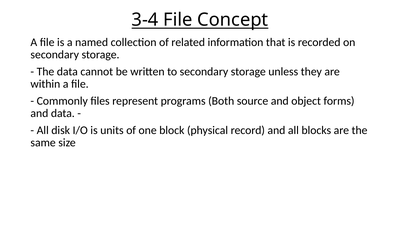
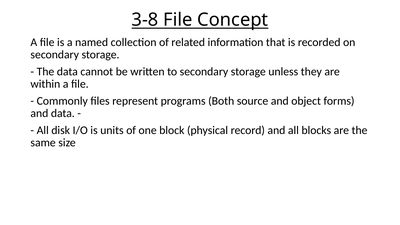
3-4: 3-4 -> 3-8 (145, 20)
